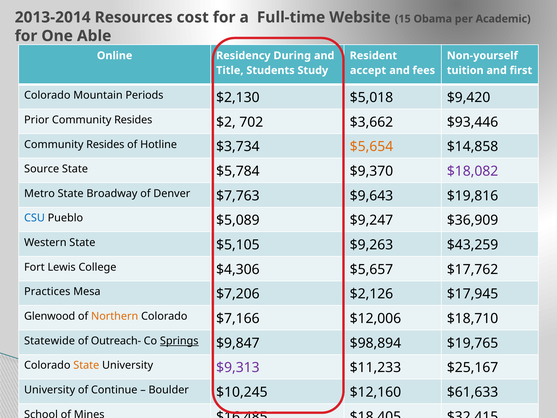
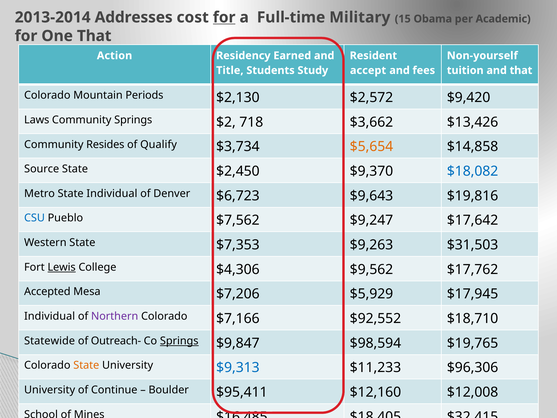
Resources: Resources -> Addresses (134, 17)
for underline: none -> present (224, 17)
Website: Website -> Military (360, 17)
One Able: Able -> That (94, 36)
Online: Online -> Action (115, 56)
During: During -> Earned (292, 56)
and first: first -> that (521, 70)
$5,018: $5,018 -> $2,572 (371, 97)
Prior: Prior -> Laws (37, 120)
Resides: Resides -> Springs (133, 120)
702: 702 -> 718 (251, 122)
$93,446: $93,446 -> $13,426 (473, 122)
Hotline: Hotline -> Qualify (159, 144)
$5,784: $5,784 -> $2,450 (238, 171)
$18,082 colour: purple -> blue (473, 171)
State Broadway: Broadway -> Individual (112, 193)
$7,763: $7,763 -> $6,723 (238, 196)
$5,089: $5,089 -> $7,562 (238, 220)
$36,909: $36,909 -> $17,642 (473, 220)
$5,105: $5,105 -> $7,353 (238, 245)
$43,259: $43,259 -> $31,503 (473, 245)
Lewis underline: none -> present (62, 267)
$5,657: $5,657 -> $9,562 (371, 269)
Practices: Practices -> Accepted (47, 292)
$2,126: $2,126 -> $5,929 (371, 294)
Glenwood: Glenwood -> Individual (50, 316)
Northern colour: orange -> purple (115, 316)
$12,006: $12,006 -> $92,552 (375, 318)
$98,894: $98,894 -> $98,594 (375, 343)
$9,313 colour: purple -> blue (238, 367)
$25,167: $25,167 -> $96,306 (473, 367)
$10,245: $10,245 -> $95,411 (242, 392)
$61,633: $61,633 -> $12,008 (473, 392)
